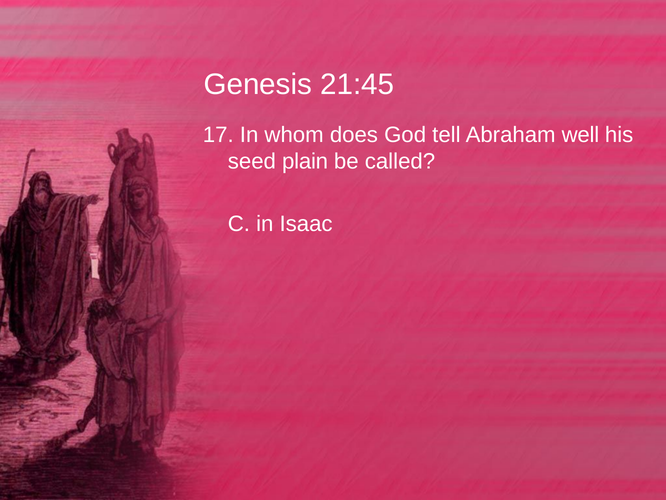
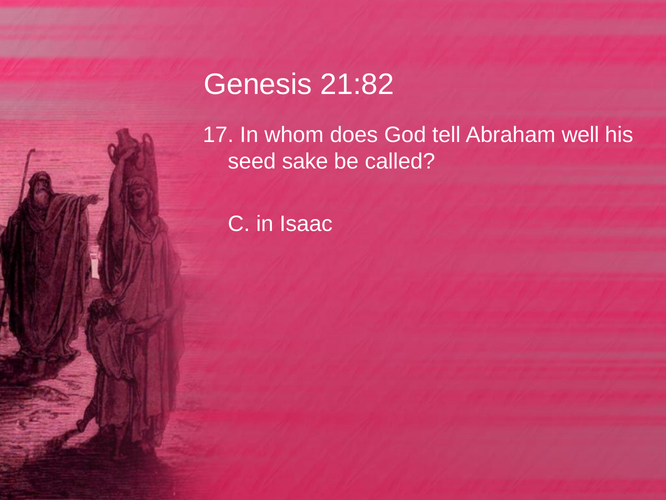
21:45: 21:45 -> 21:82 (357, 84)
plain: plain -> sake (305, 161)
